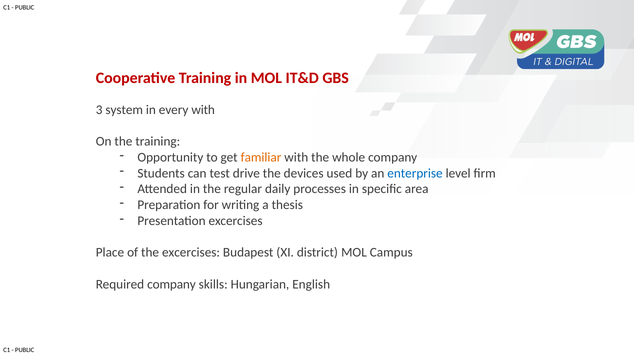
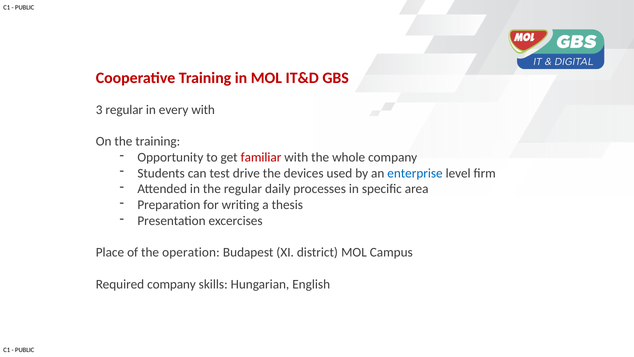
3 system: system -> regular (124, 110)
familiar colour: orange -> red (261, 157)
the excercises: excercises -> operation (191, 252)
